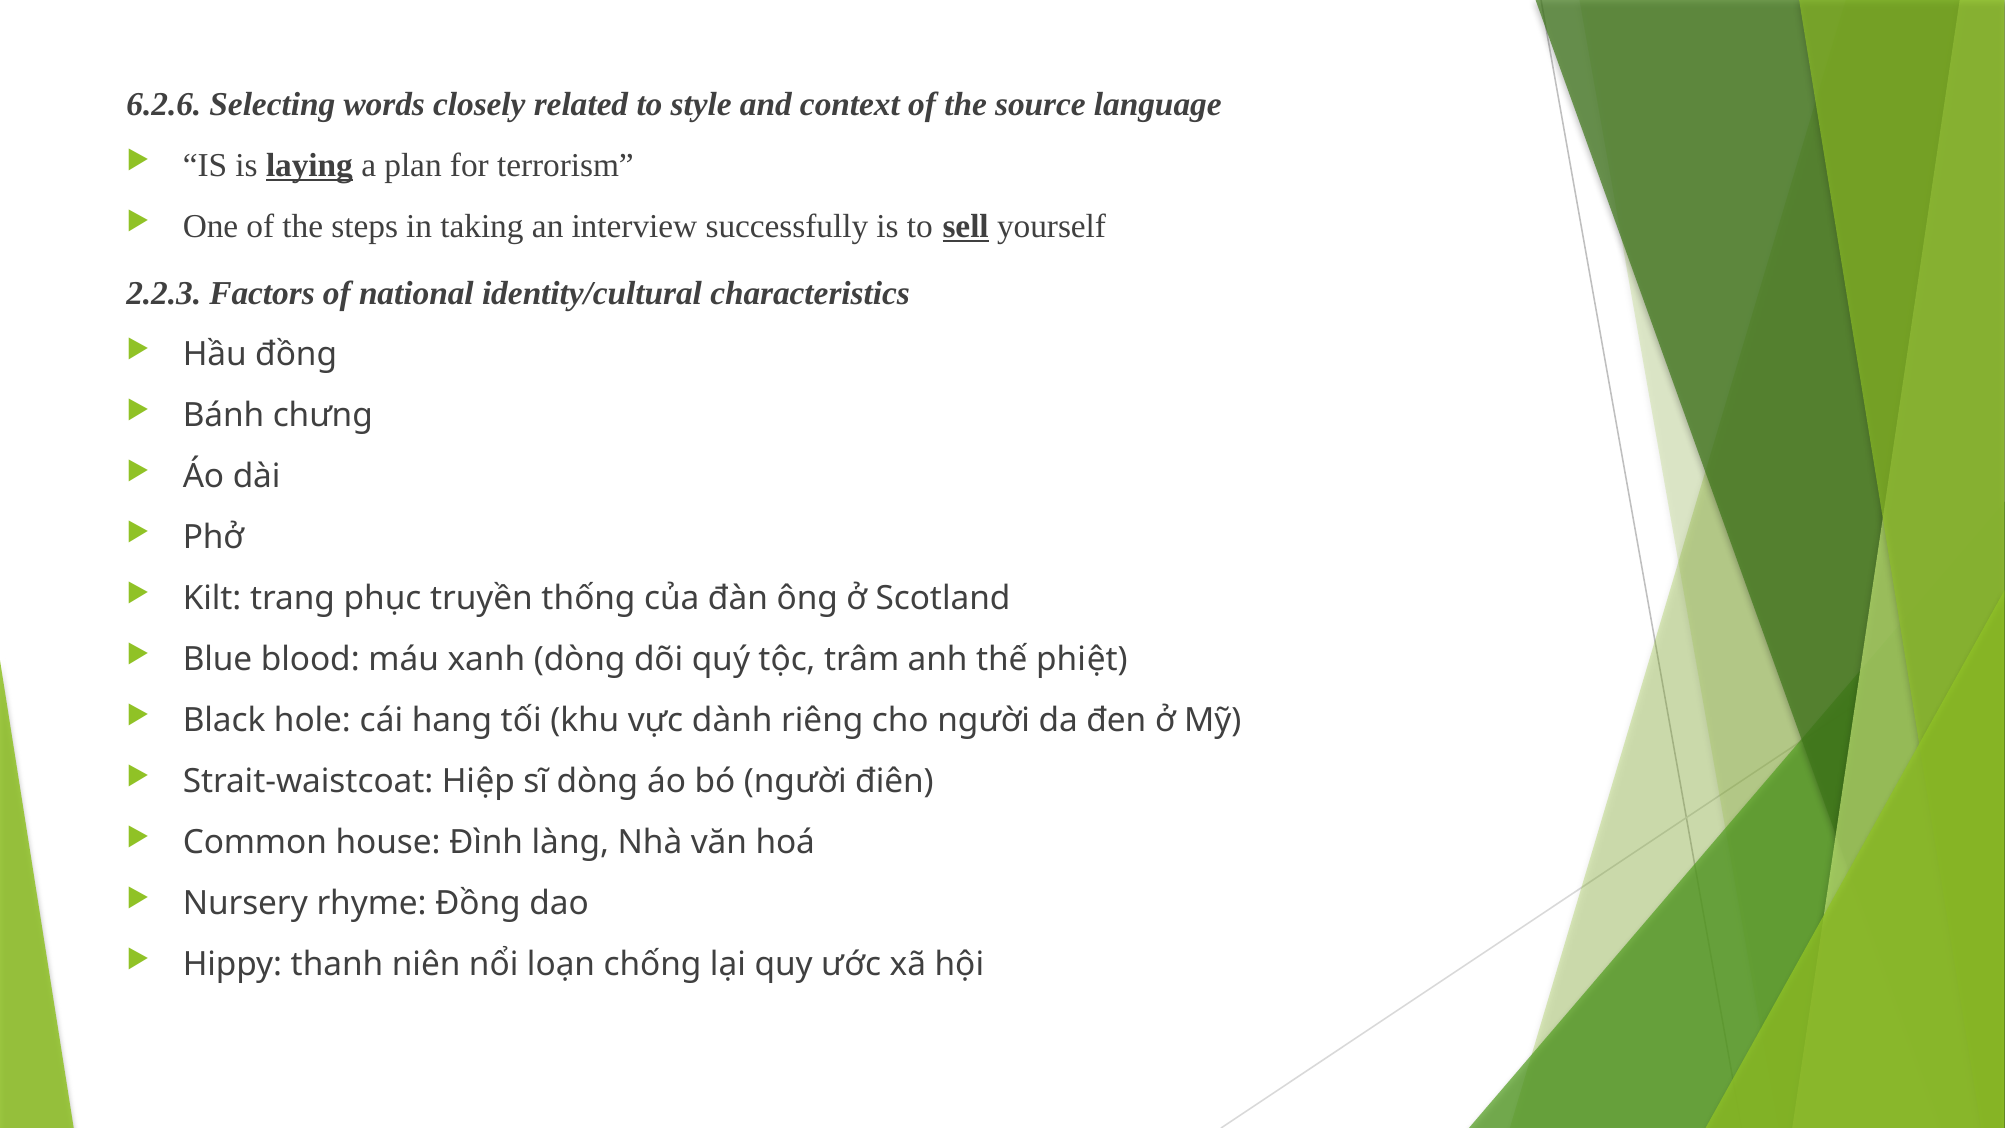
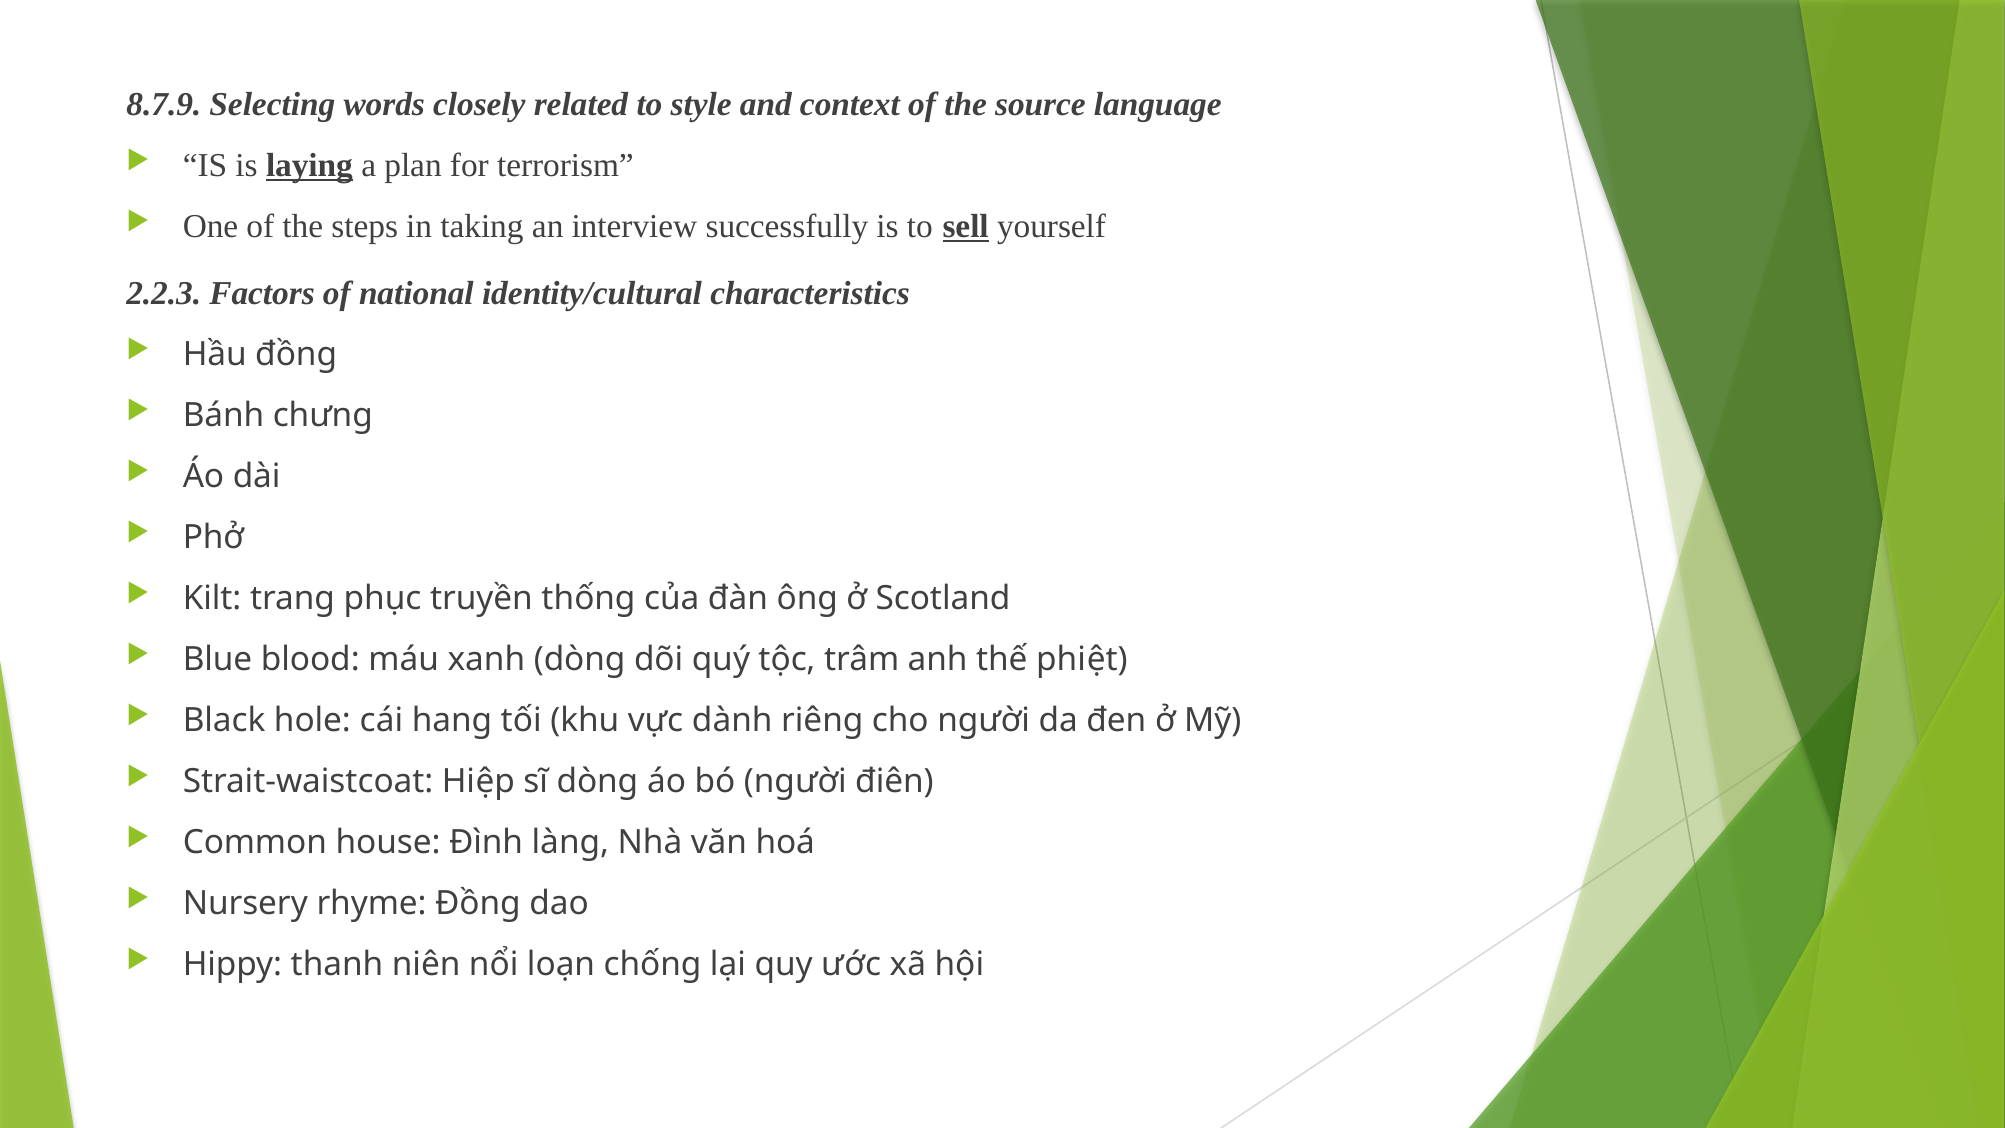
6.2.6: 6.2.6 -> 8.7.9 (164, 105)
